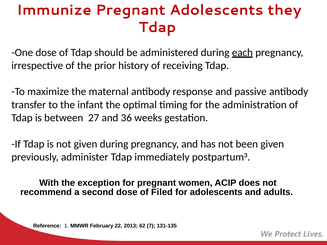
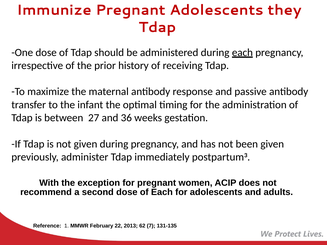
of Filed: Filed -> Each (162, 192)
